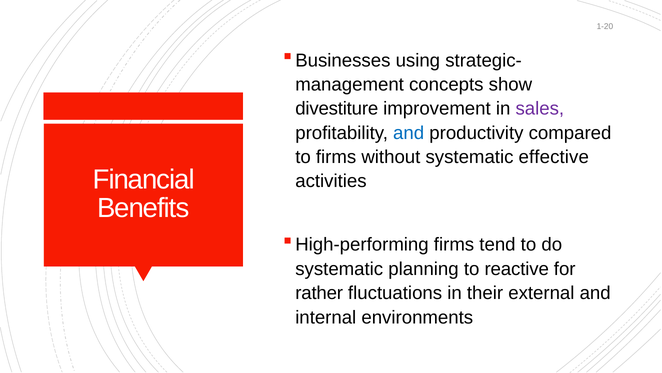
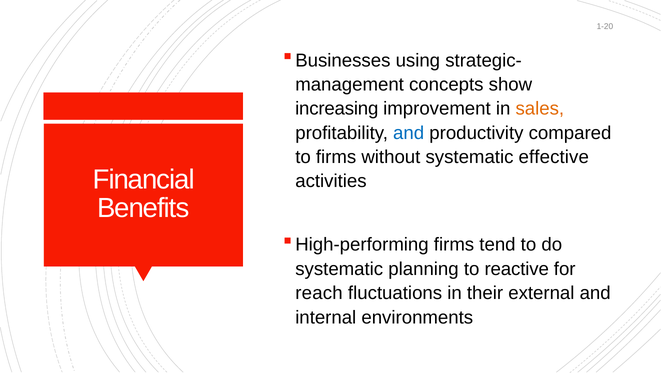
divestiture: divestiture -> increasing (337, 109)
sales colour: purple -> orange (540, 109)
rather: rather -> reach (319, 293)
